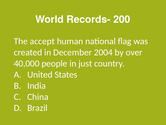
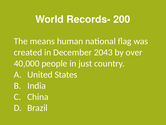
accept: accept -> means (42, 41)
2004: 2004 -> 2043 (103, 52)
